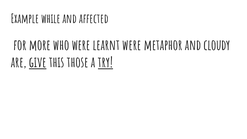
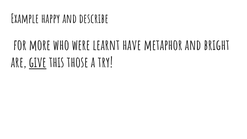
while: while -> happy (51, 19)
affected: affected -> describe (94, 19)
learnt were: were -> have (132, 45)
cloudy: cloudy -> bright (217, 45)
try underline: present -> none (105, 63)
